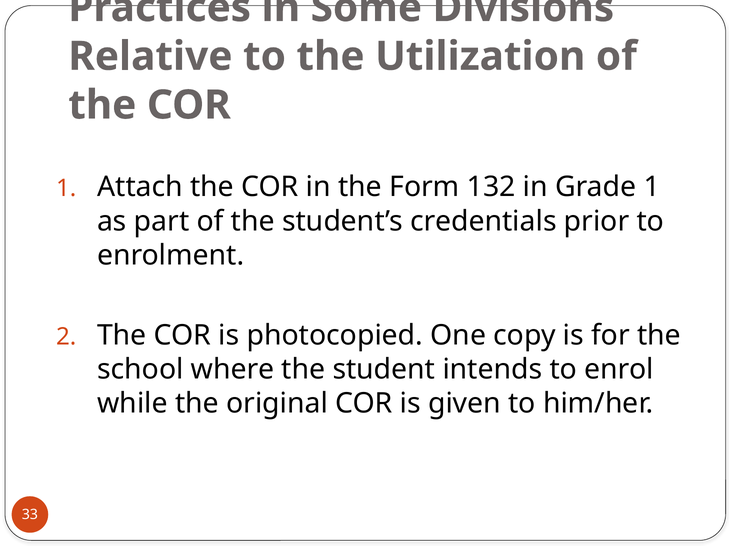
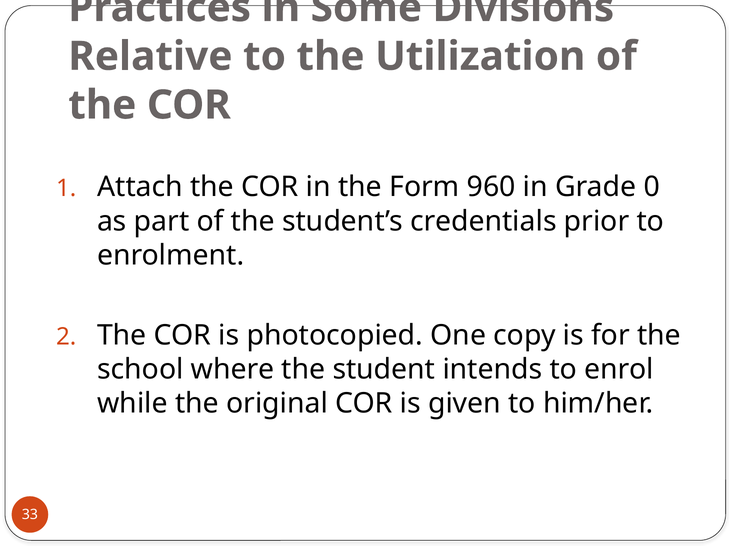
132: 132 -> 960 (491, 187)
Grade 1: 1 -> 0 (652, 187)
